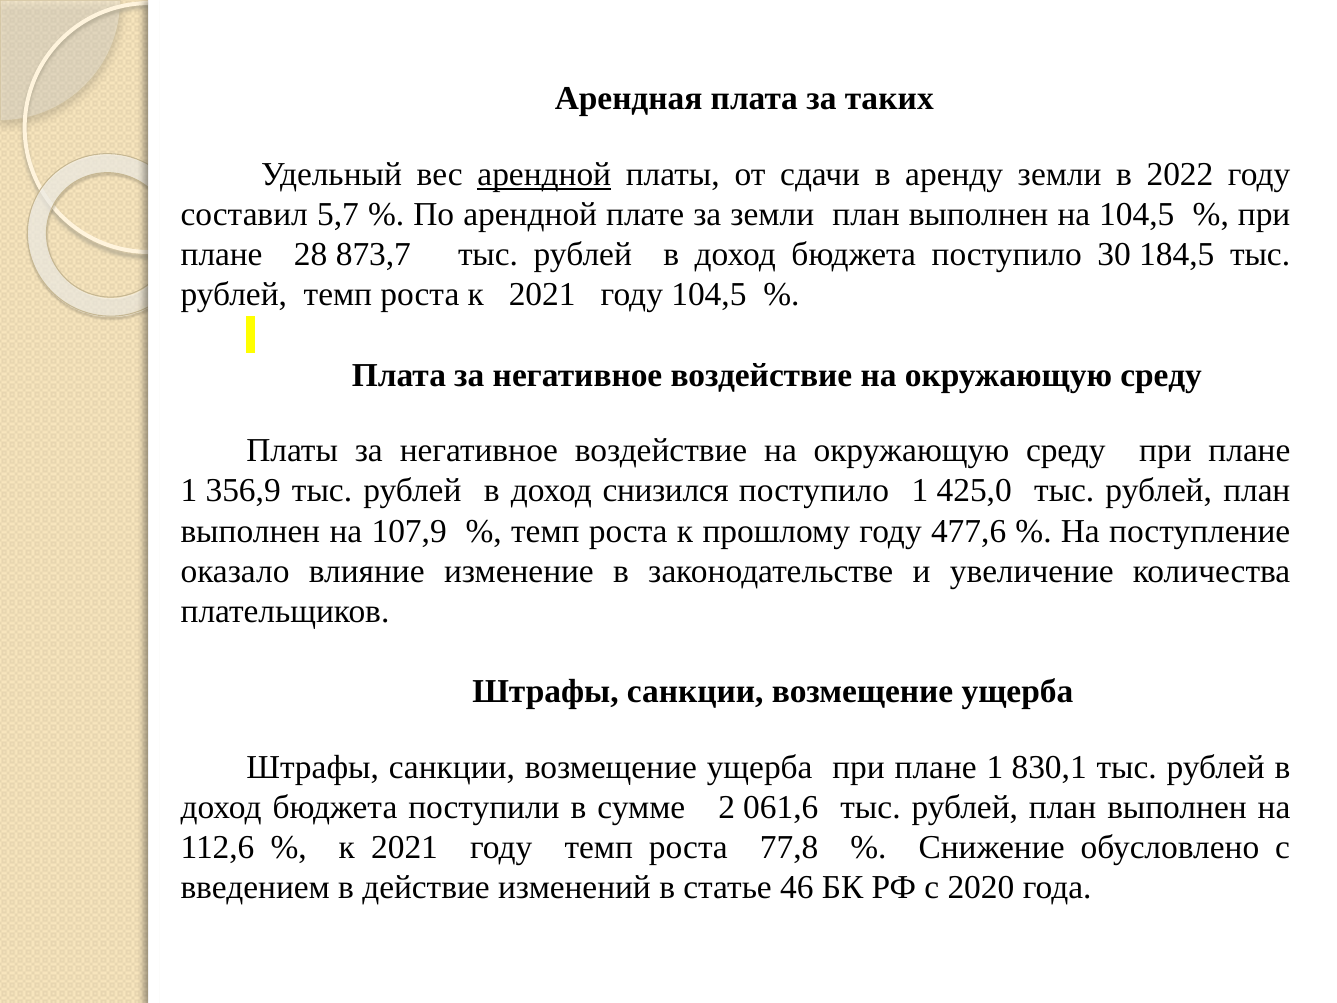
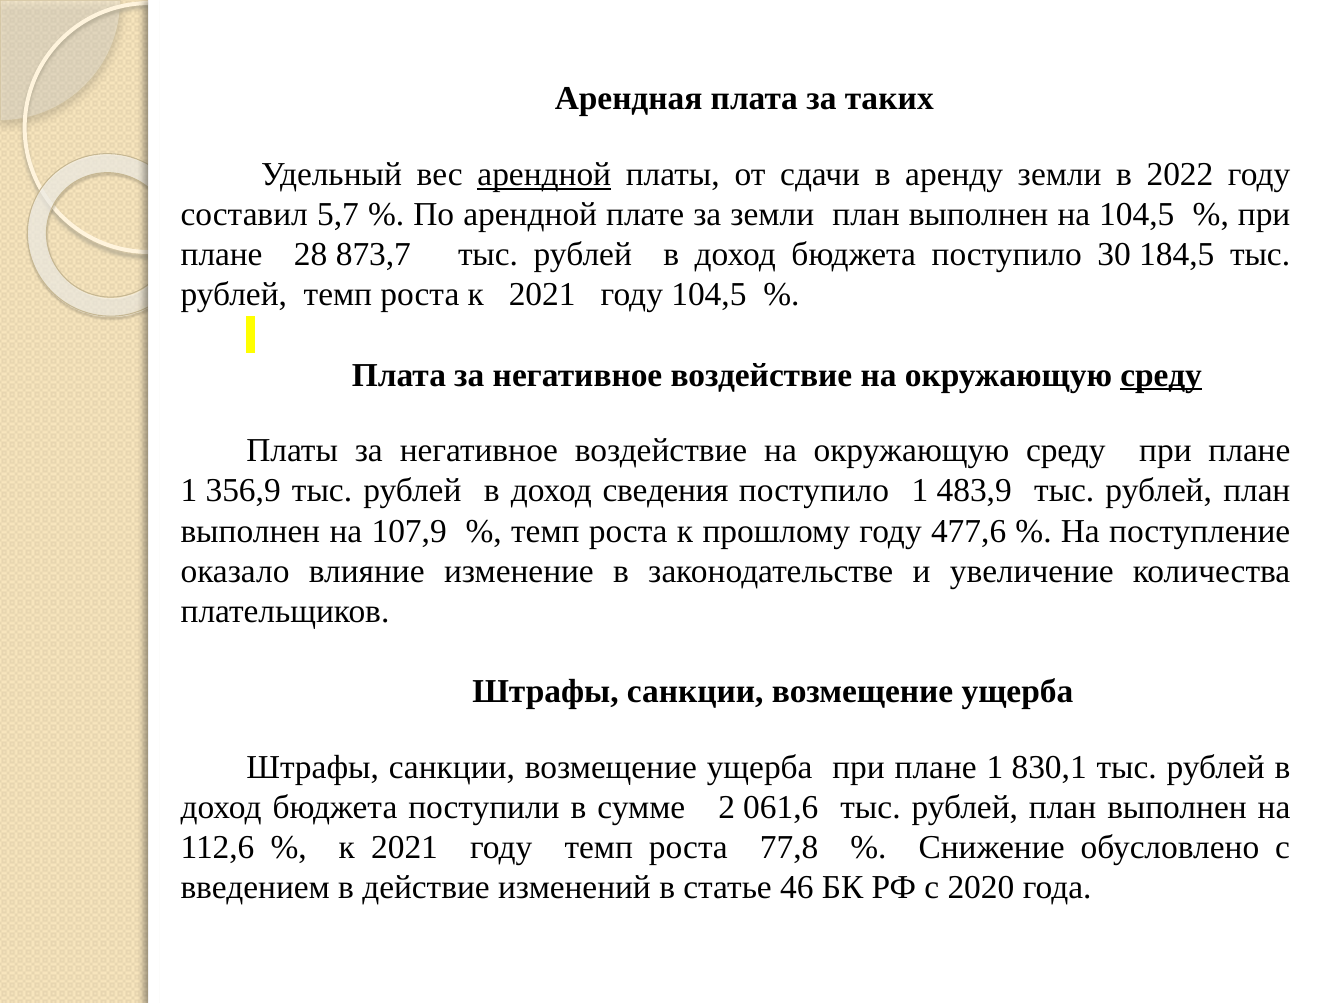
среду underline: none -> present (1161, 375)
снизился: снизился -> сведения (666, 491)
425,0: 425,0 -> 483,9 (974, 491)
